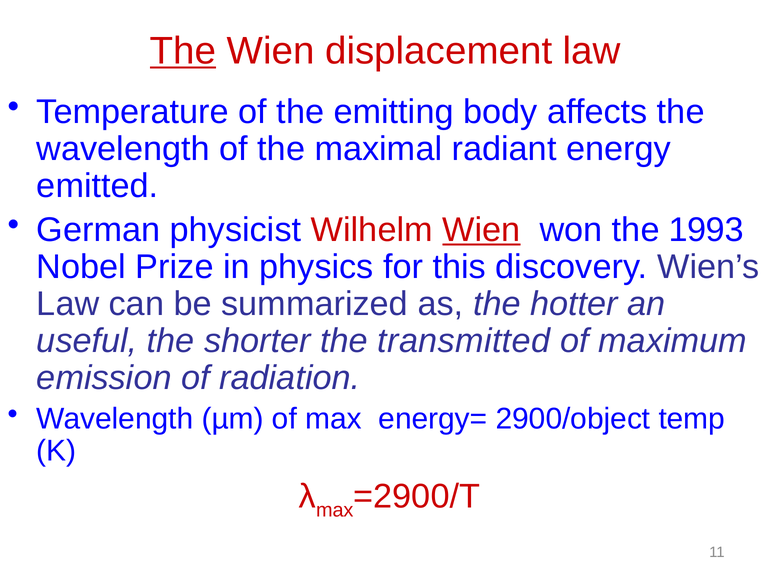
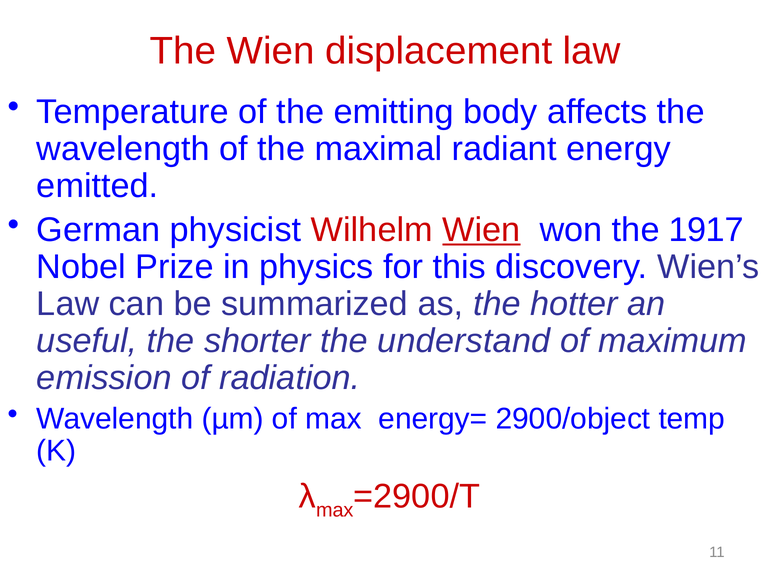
The underline: present -> none (183, 51)
1993: 1993 -> 1917 (706, 230)
transmitted: transmitted -> understand (464, 341)
